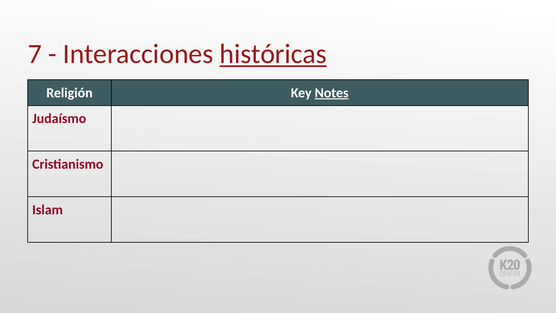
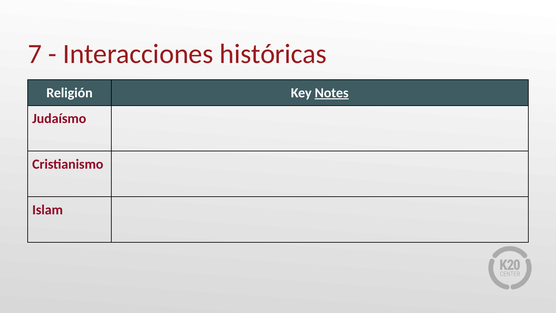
históricas underline: present -> none (273, 54)
